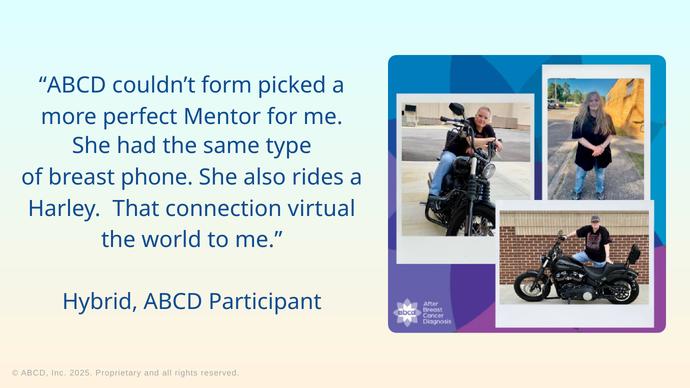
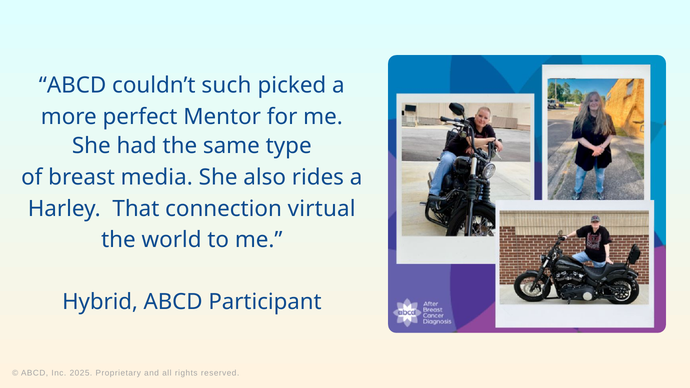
form: form -> such (226, 85)
phone: phone -> media (157, 177)
